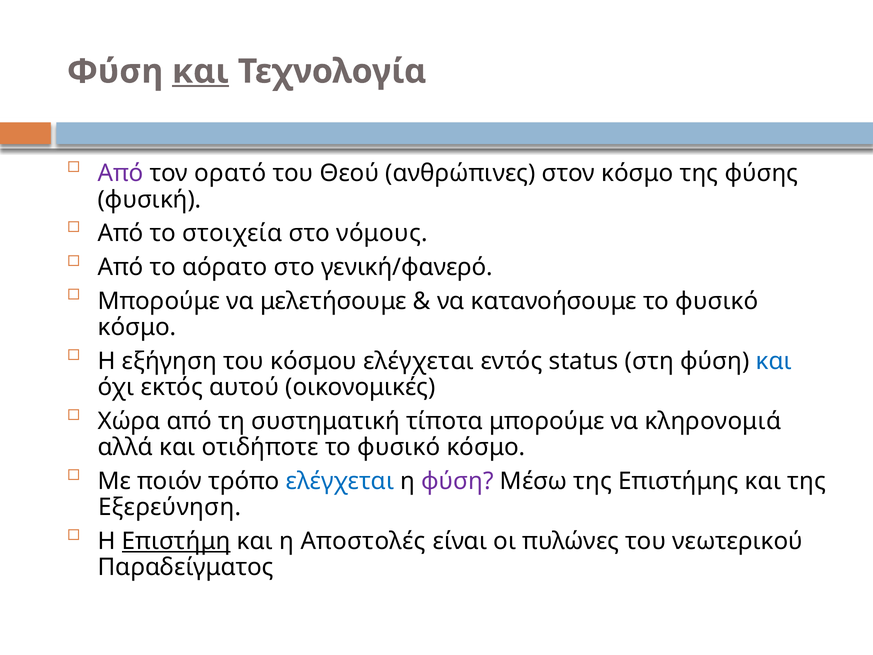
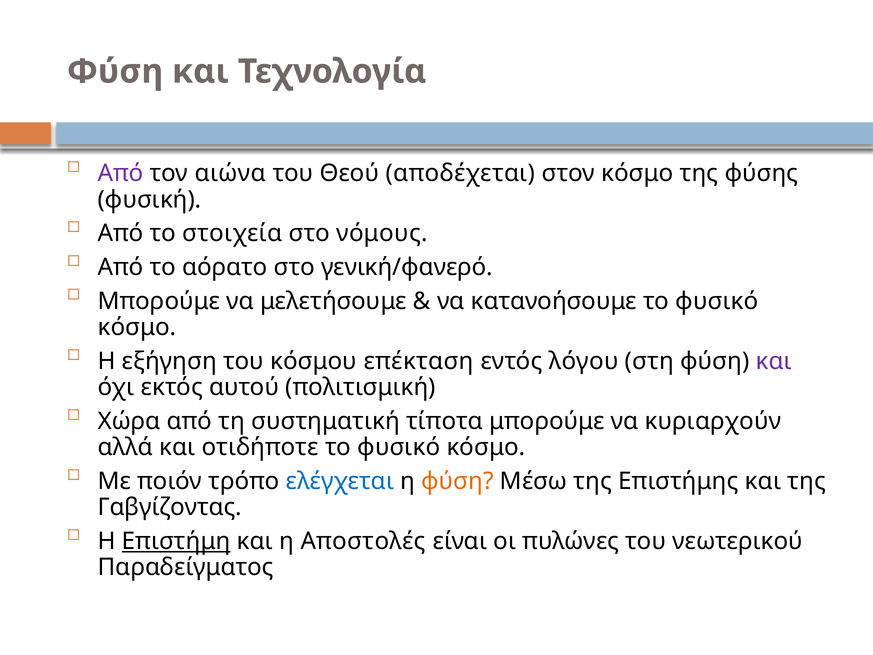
και underline: present -> none (201, 71)
ορατό: ορατό -> αιώνα (230, 173)
ανθρώπινες: ανθρώπινες -> αποδέχεται (460, 173)
κόσμου ελέγχεται: ελέγχεται -> επέκταση (419, 361)
status: status -> λόγου (584, 361)
και colour: blue -> purple (774, 361)
οικονομικές: οικονομικές -> πολιτισμική (360, 387)
κληρονομιά: κληρονομιά -> κυριαρχούν (713, 421)
φύση colour: purple -> orange (457, 481)
Εξερεύνηση: Εξερεύνηση -> Γαβγίζοντας (170, 507)
